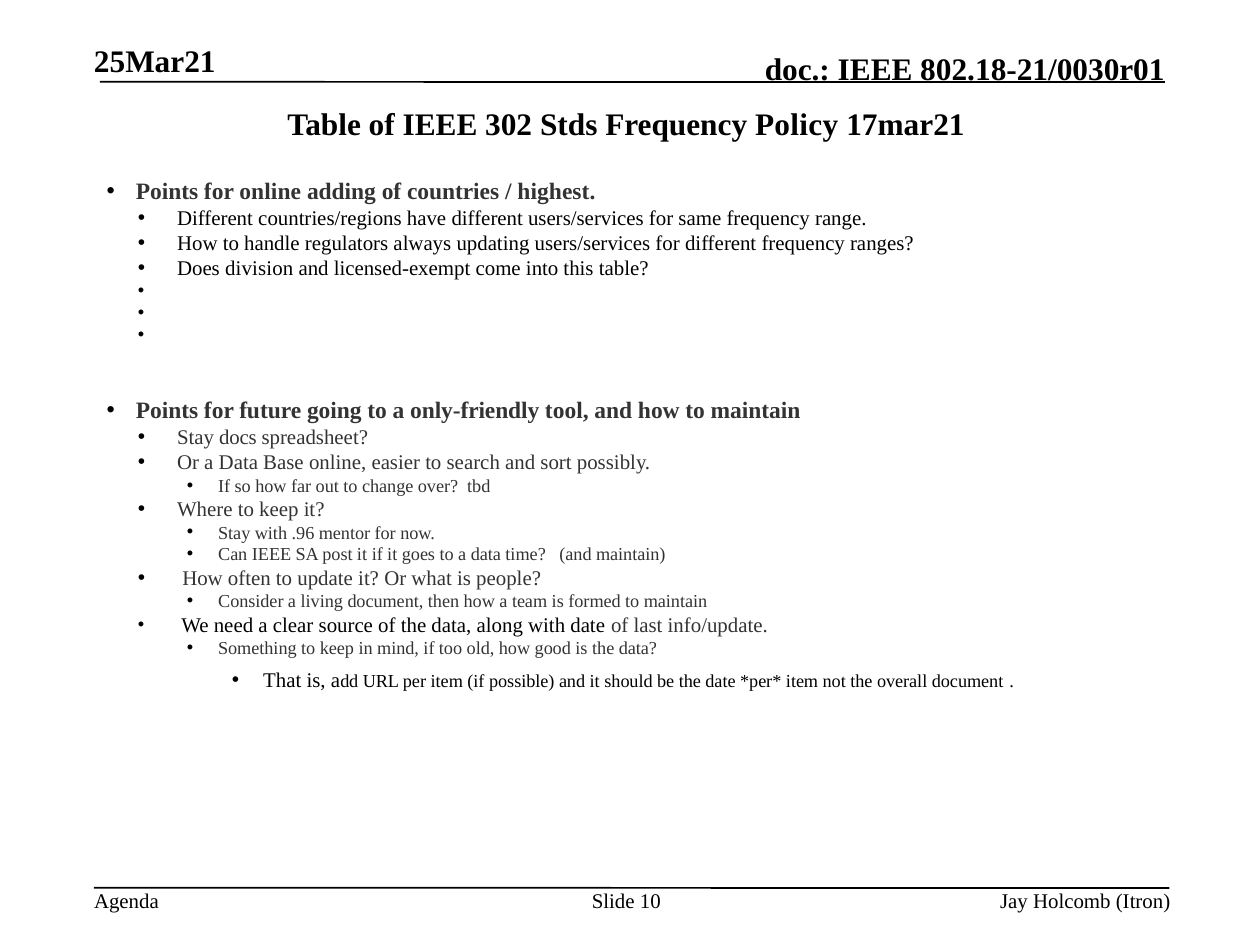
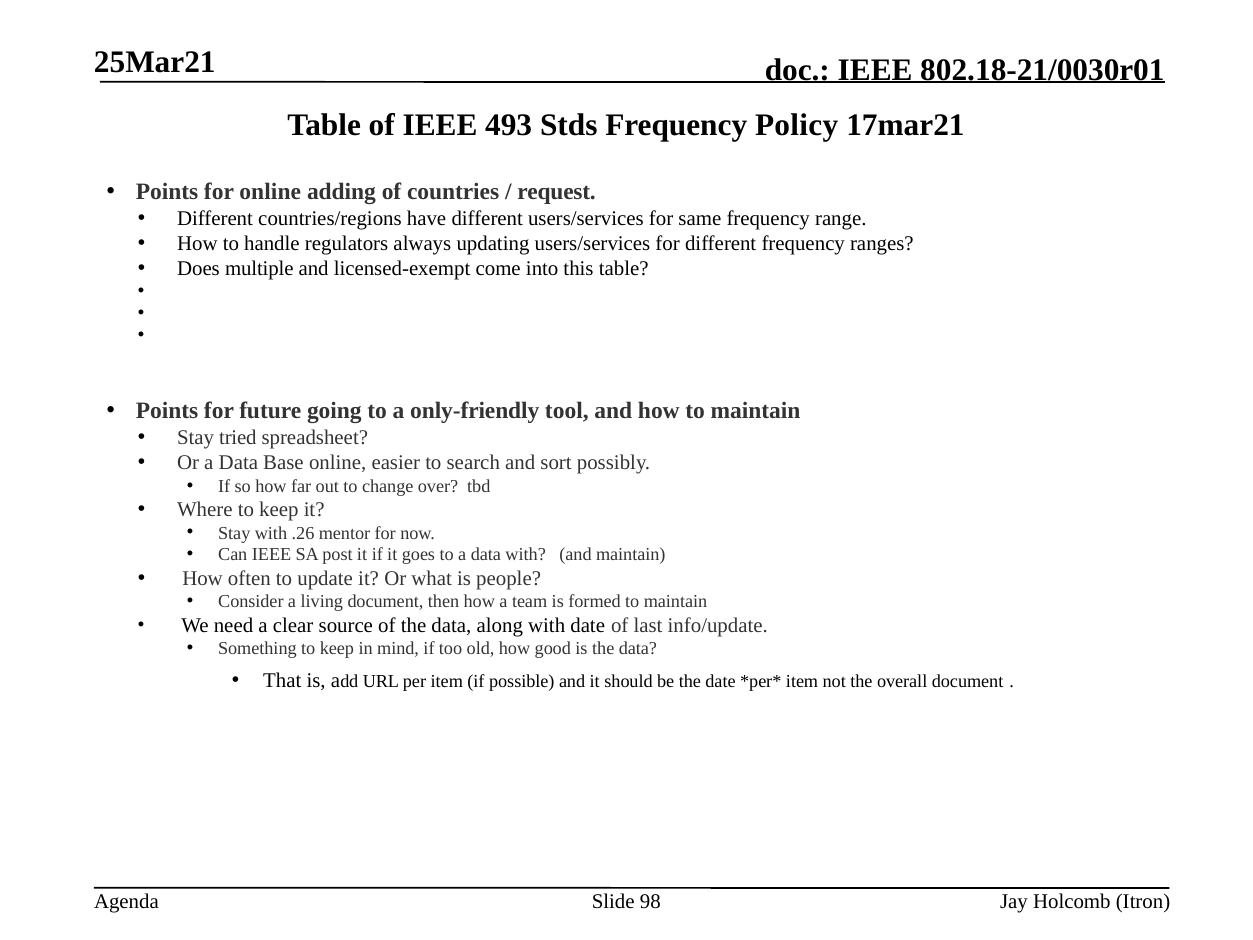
302: 302 -> 493 (509, 125)
highest: highest -> request (557, 192)
division: division -> multiple (259, 269)
docs: docs -> tried (238, 438)
.96: .96 -> .26 (303, 533)
data time: time -> with (526, 555)
10: 10 -> 98 (650, 901)
